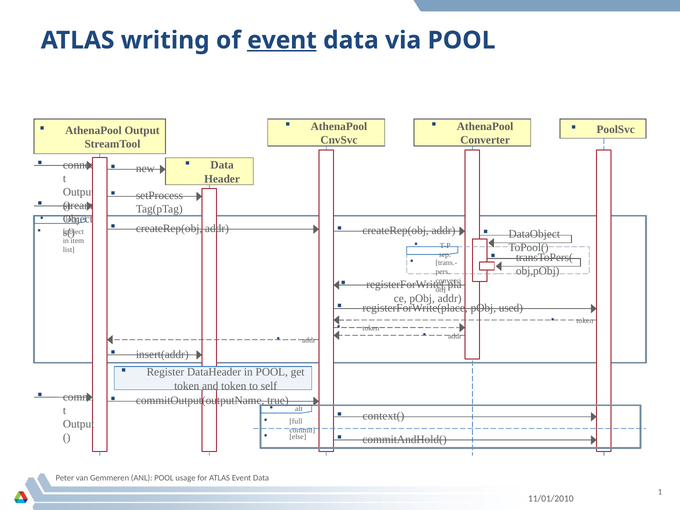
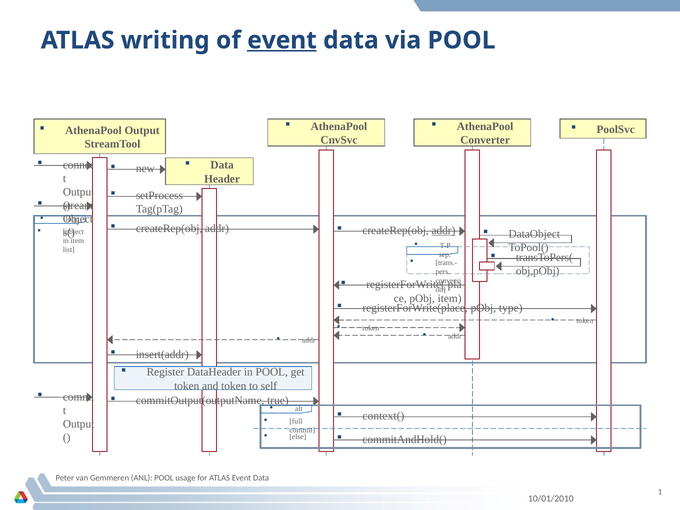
addr underline: none -> present (443, 231)
pObj addr: addr -> item (450, 298)
used: used -> type (511, 308)
11/01/2010: 11/01/2010 -> 10/01/2010 (551, 498)
